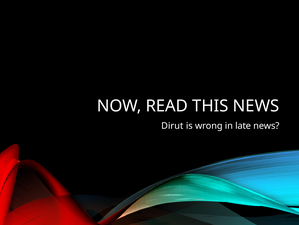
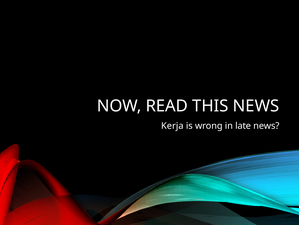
Dirut: Dirut -> Kerja (172, 125)
